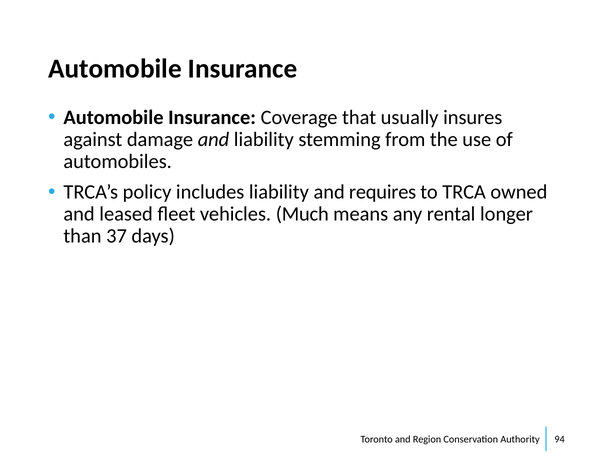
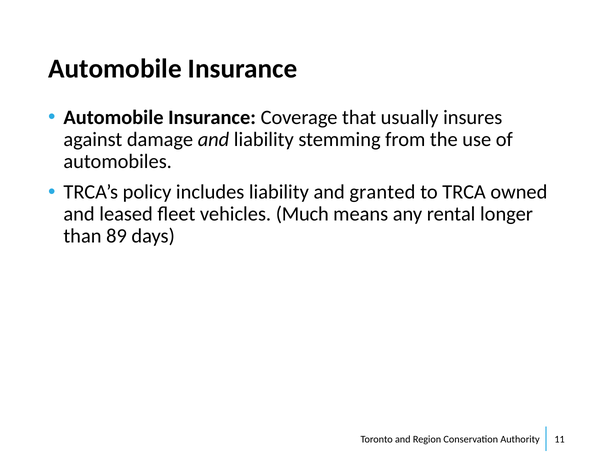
requires: requires -> granted (382, 192)
37: 37 -> 89 (117, 236)
94: 94 -> 11 (560, 439)
